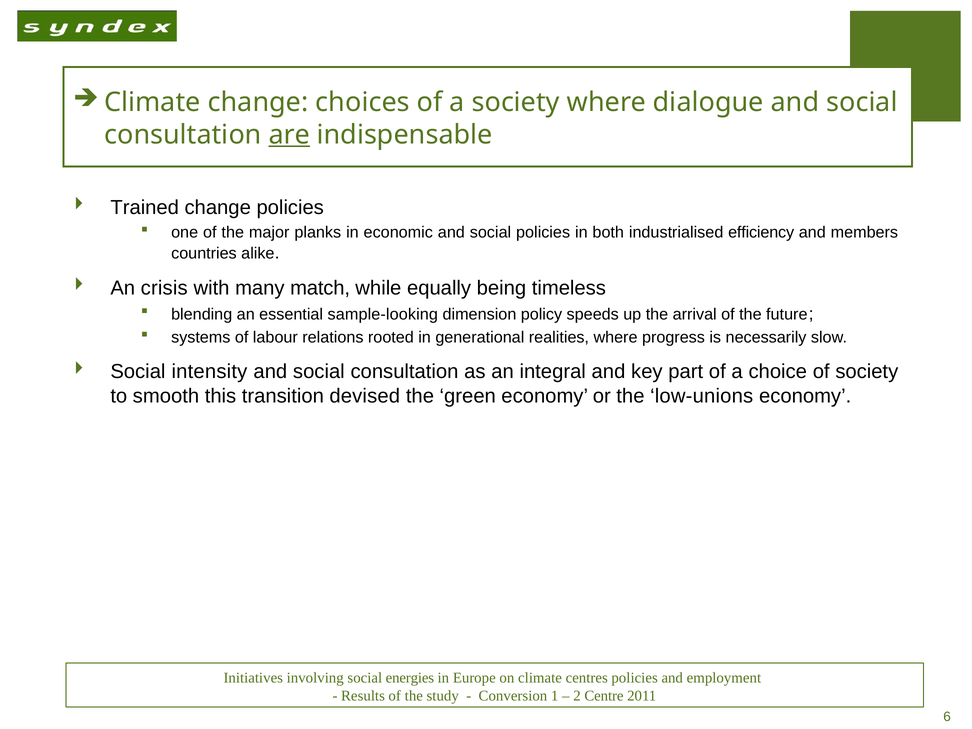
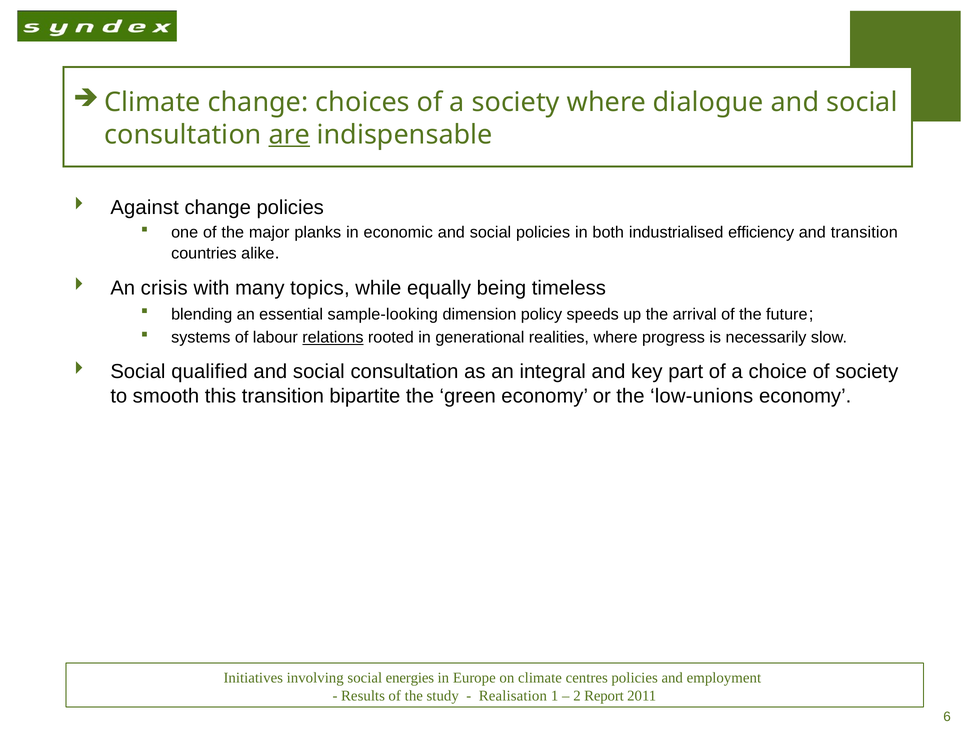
Trained: Trained -> Against (145, 207)
and members: members -> transition (864, 233)
match: match -> topics (320, 288)
relations underline: none -> present (333, 337)
intensity: intensity -> qualified (209, 372)
devised: devised -> bipartite (365, 396)
Conversion: Conversion -> Realisation (513, 696)
Centre: Centre -> Report (604, 696)
